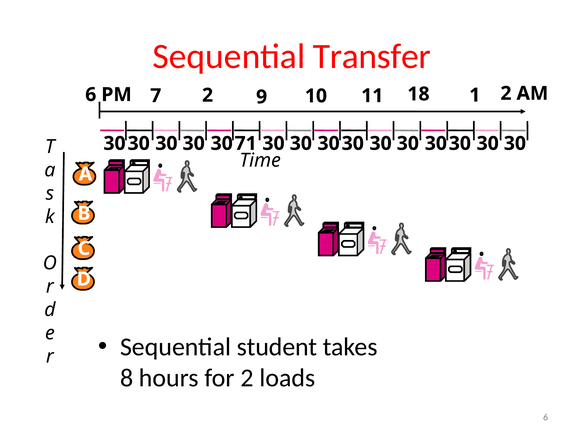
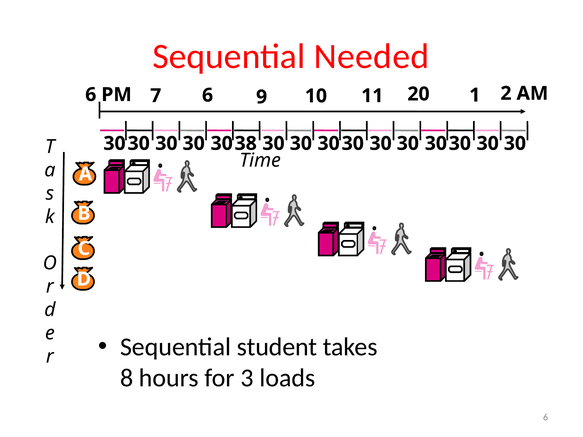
Transfer: Transfer -> Needed (371, 56)
7 2: 2 -> 6 (208, 95)
18: 18 -> 20 (418, 94)
71: 71 -> 38 (246, 144)
for 2: 2 -> 3 (247, 378)
